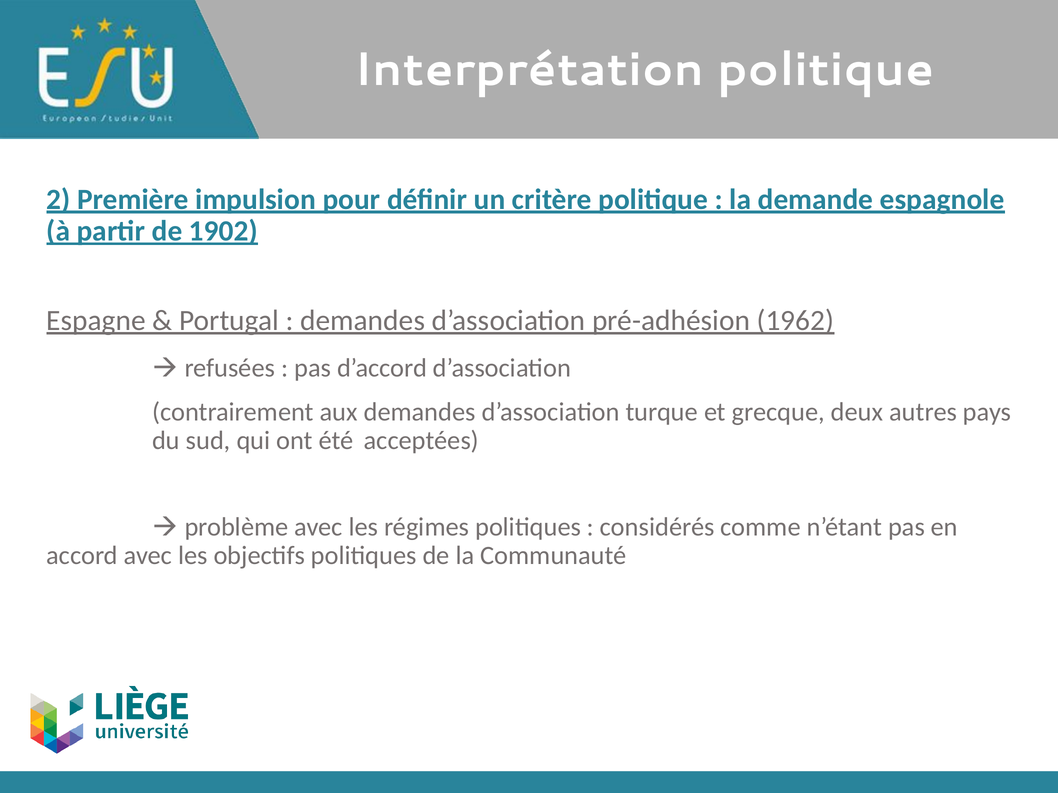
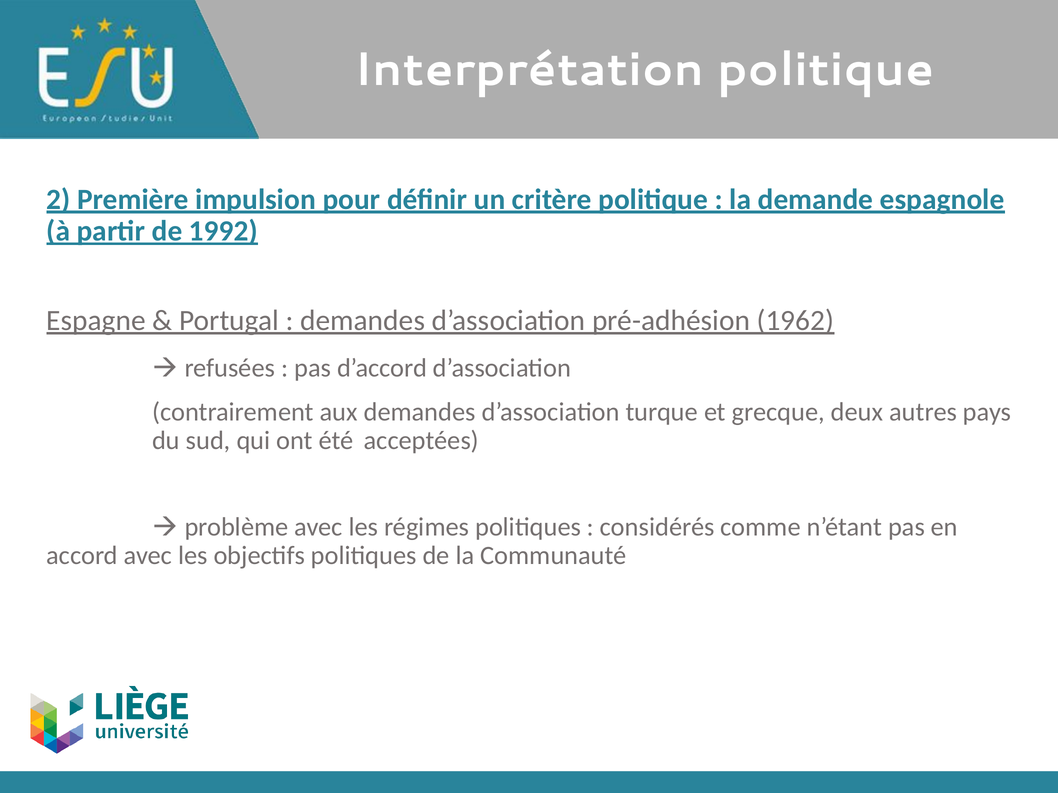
1902: 1902 -> 1992 (223, 231)
